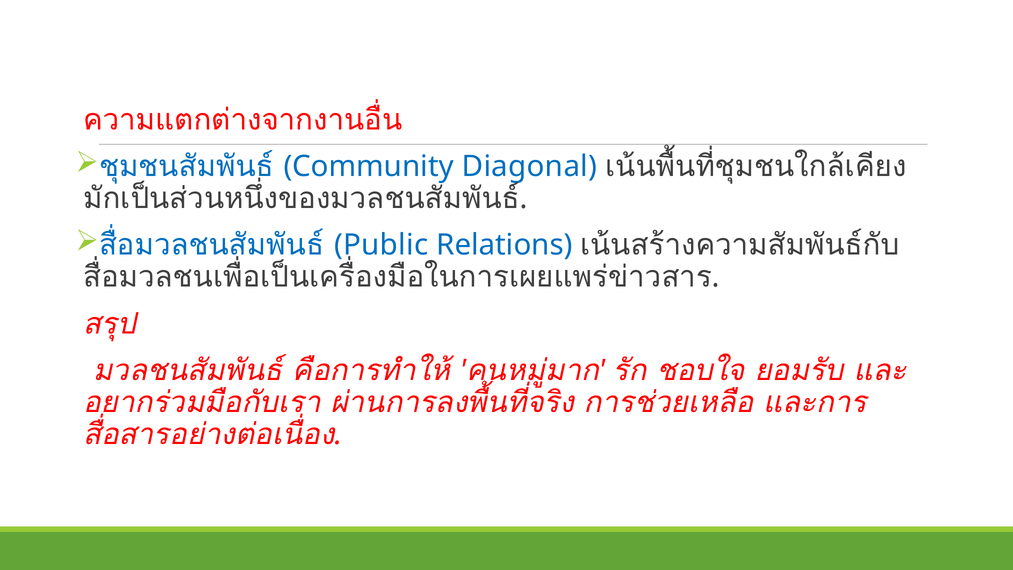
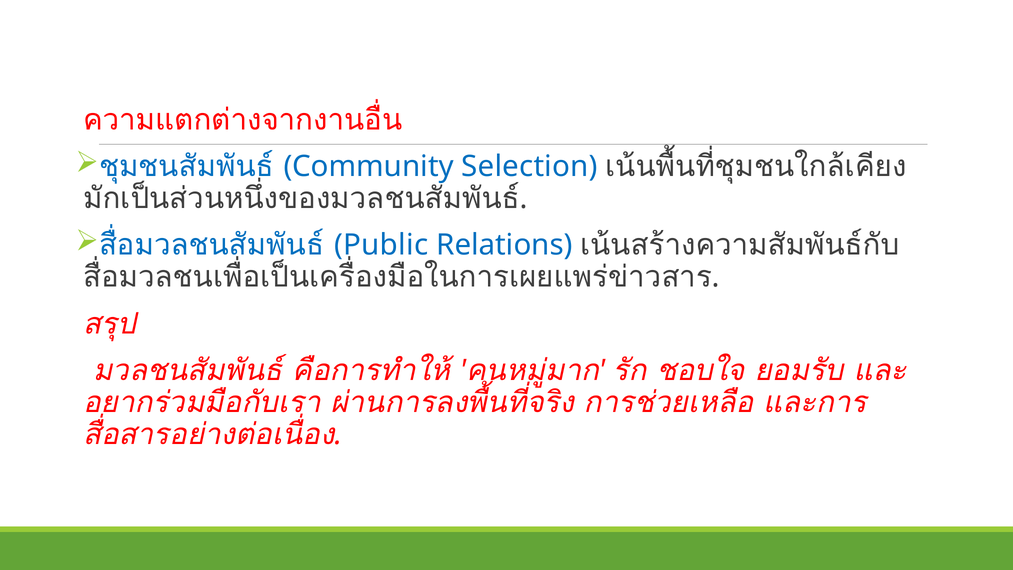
Diagonal: Diagonal -> Selection (530, 167)
